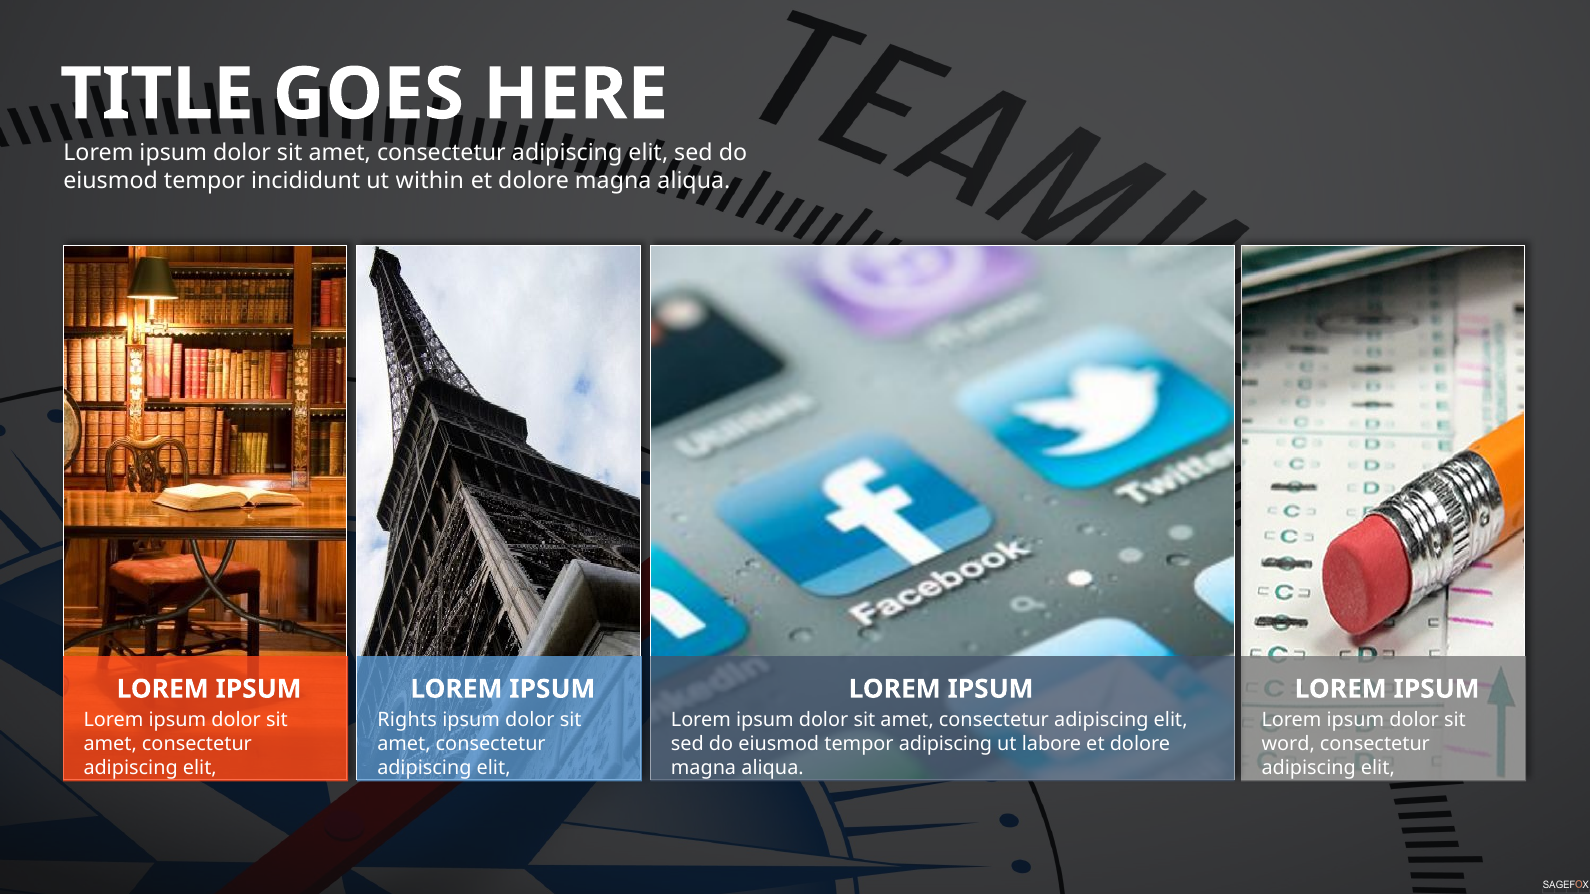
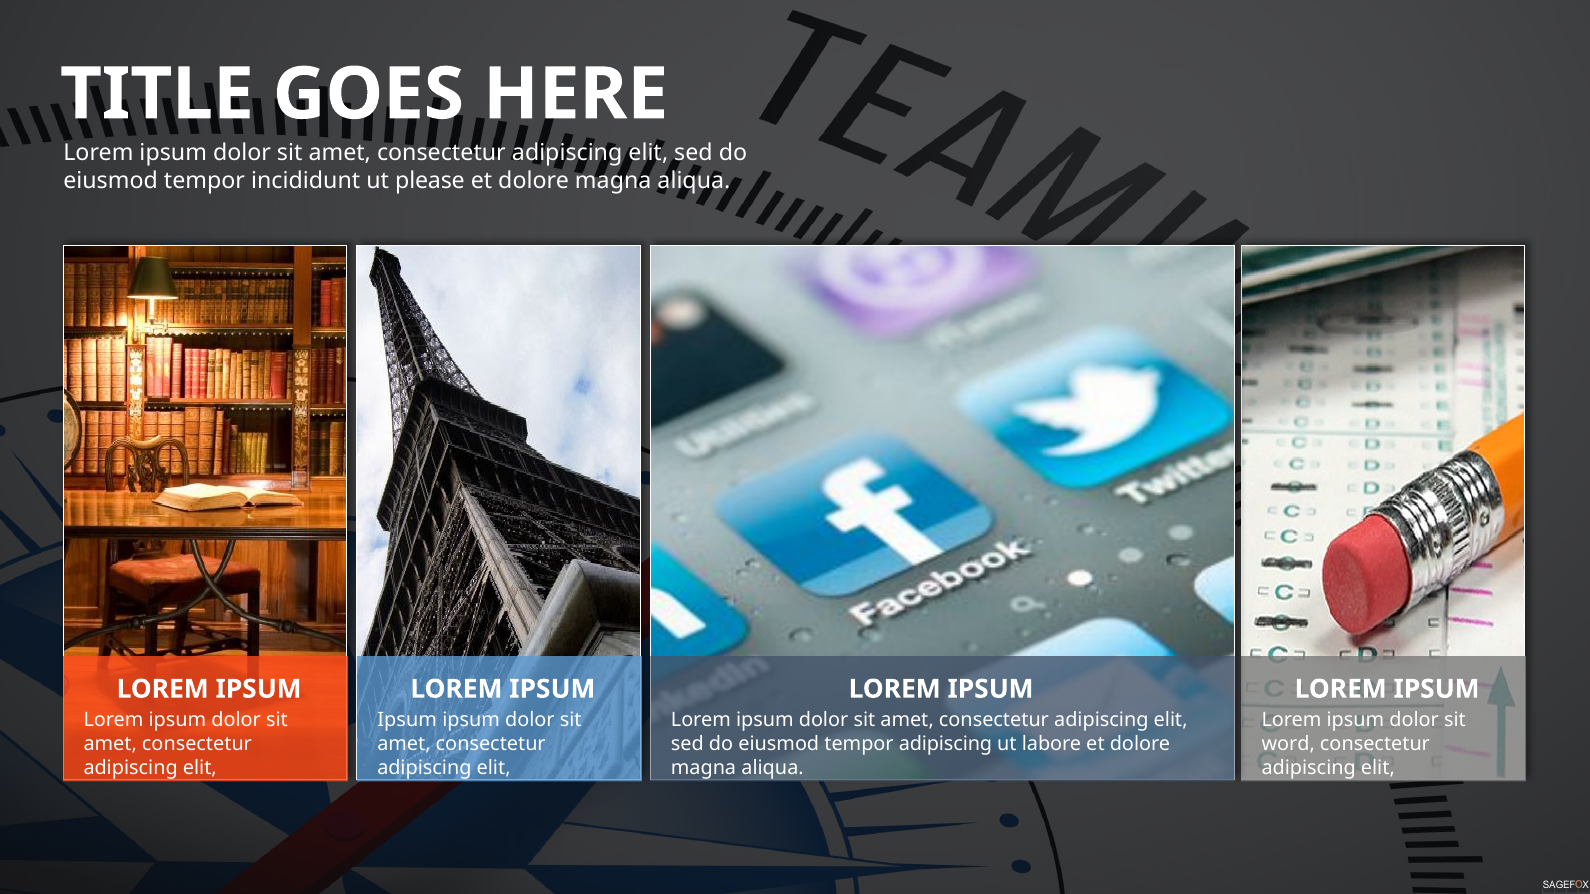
within: within -> please (430, 181)
Rights: Rights -> Ipsum (407, 721)
